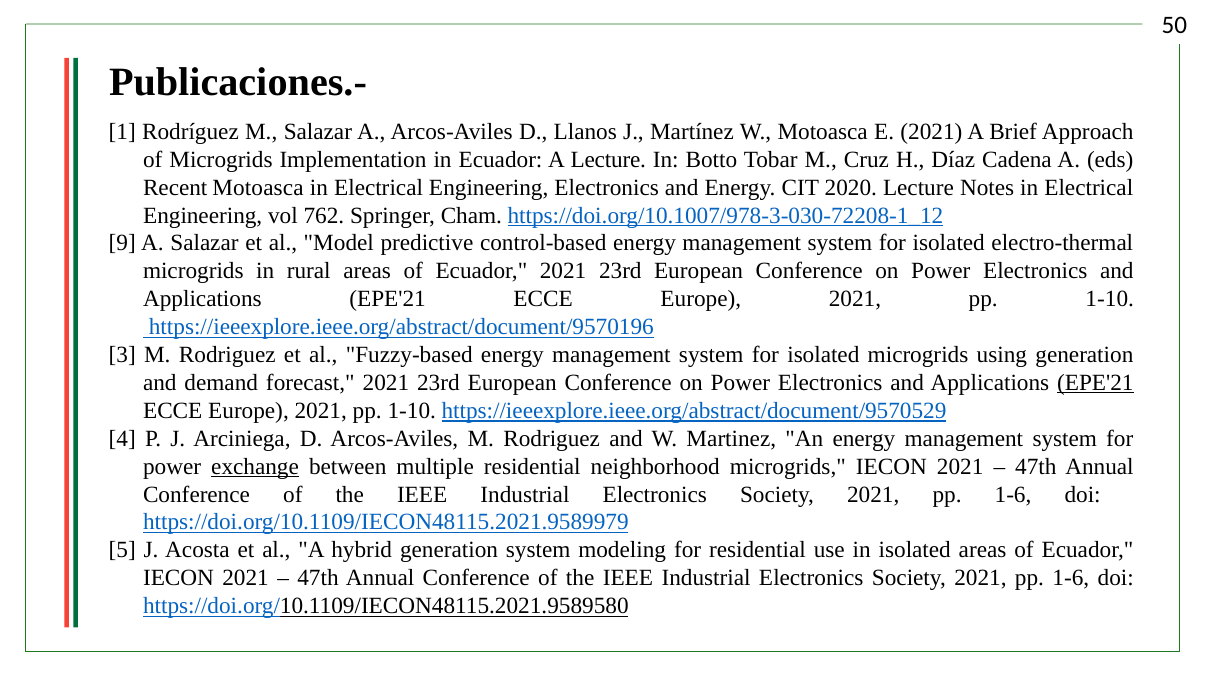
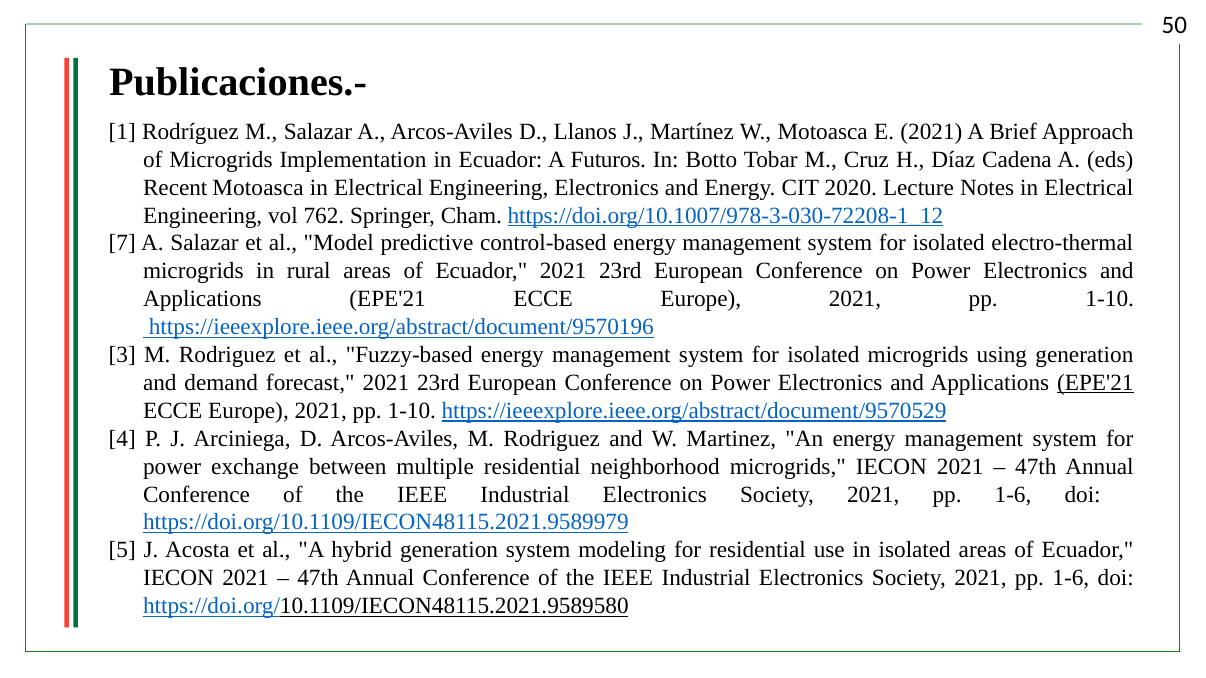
A Lecture: Lecture -> Futuros (608, 160)
9: 9 -> 7 (122, 243)
exchange underline: present -> none (255, 467)
